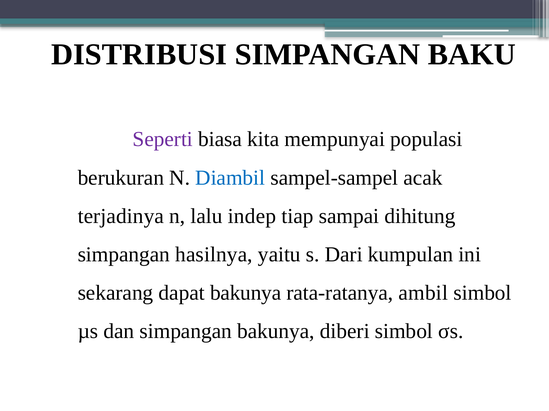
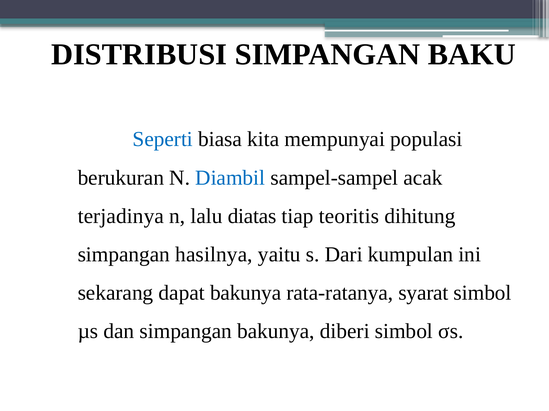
Seperti colour: purple -> blue (163, 140)
indep: indep -> diatas (252, 216)
sampai: sampai -> teoritis (349, 216)
ambil: ambil -> syarat (423, 293)
